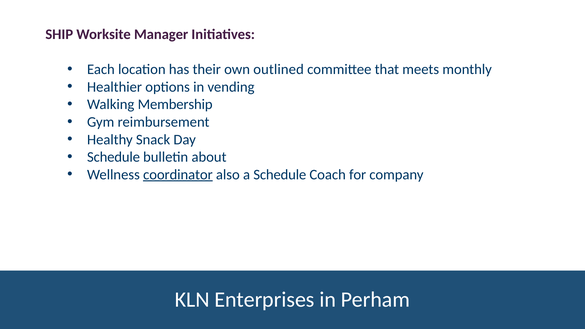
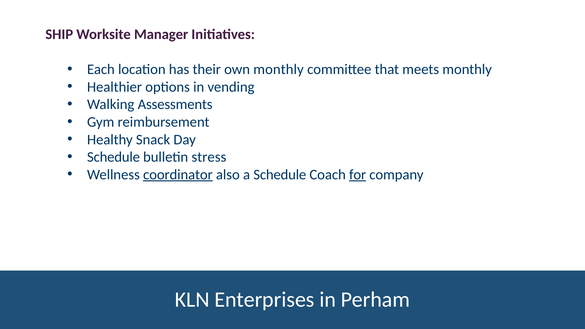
own outlined: outlined -> monthly (279, 69)
Membership: Membership -> Assessments (175, 104)
about: about -> stress (209, 157)
for underline: none -> present (358, 175)
